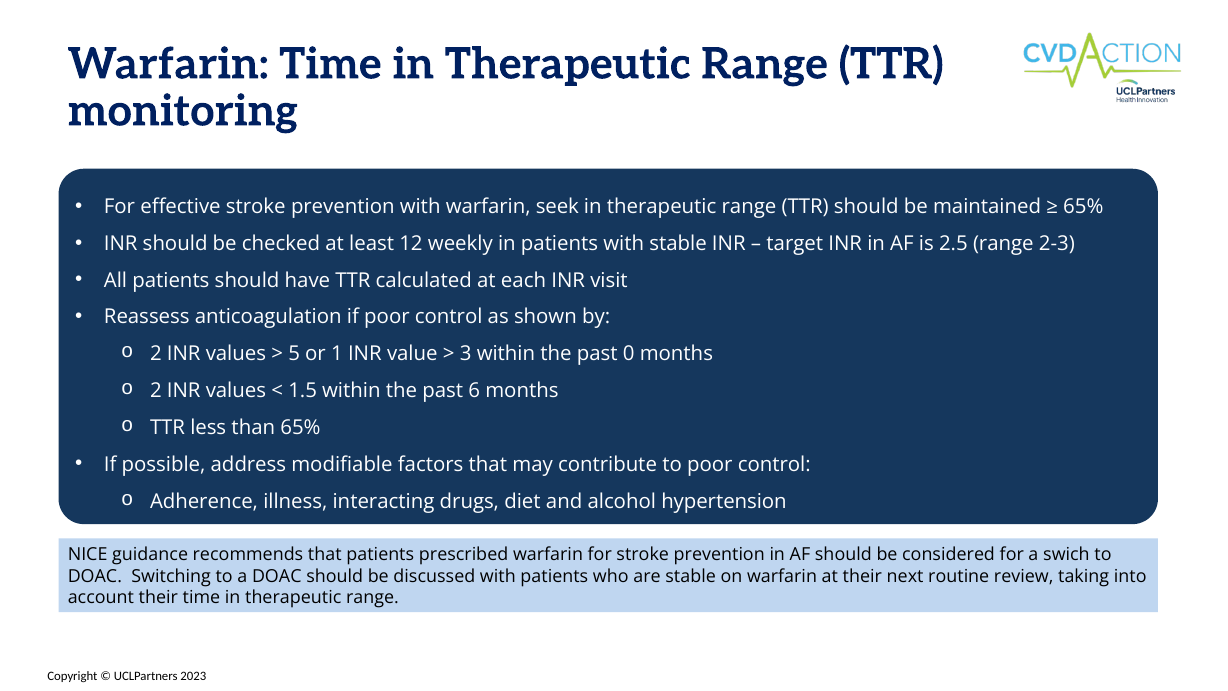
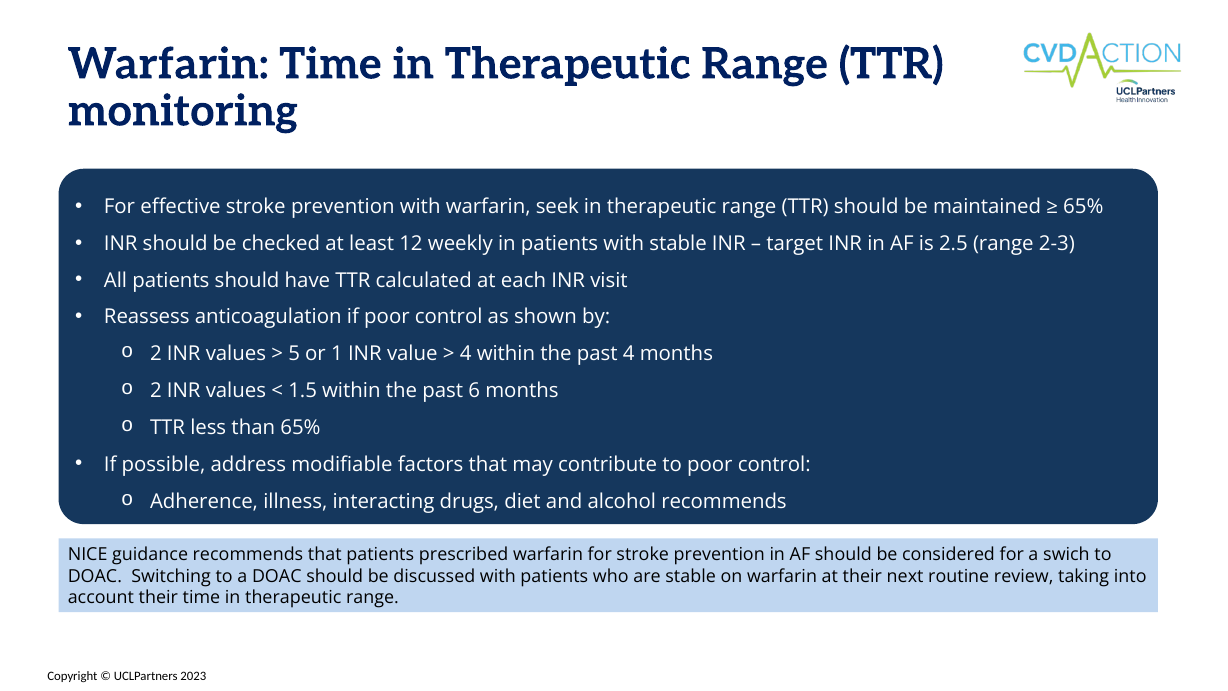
3: 3 -> 4 (466, 354)
past 0: 0 -> 4 (629, 354)
alcohol hypertension: hypertension -> recommends (724, 501)
